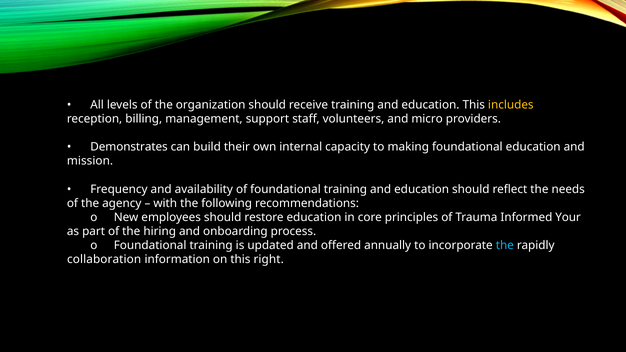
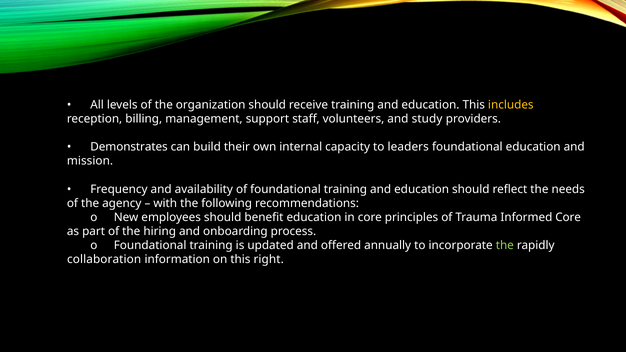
micro: micro -> study (427, 119)
making: making -> leaders (408, 147)
restore: restore -> benefit (264, 217)
Informed Your: Your -> Core (568, 217)
the colour: light blue -> light green (505, 246)
